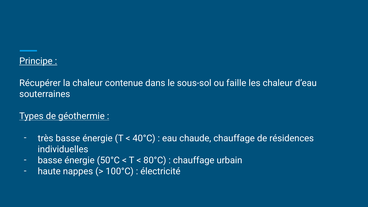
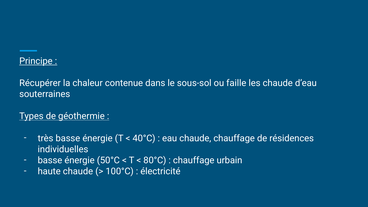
les chaleur: chaleur -> chaude (278, 83)
haute nappes: nappes -> chaude (78, 171)
